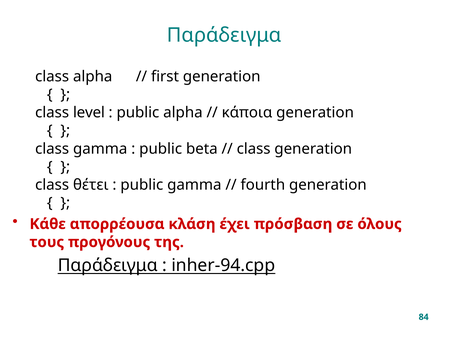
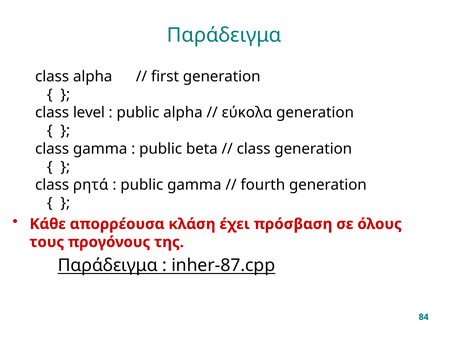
κάποια: κάποια -> εύκολα (247, 113)
θέτει: θέτει -> ρητά (91, 185)
inher-94.cpp: inher-94.cpp -> inher-87.cpp (223, 265)
